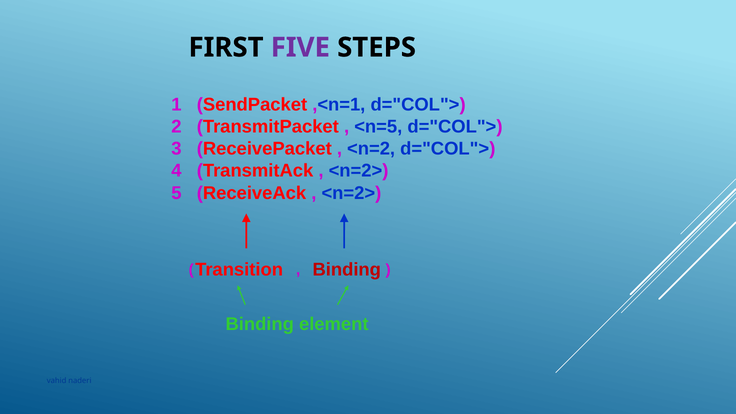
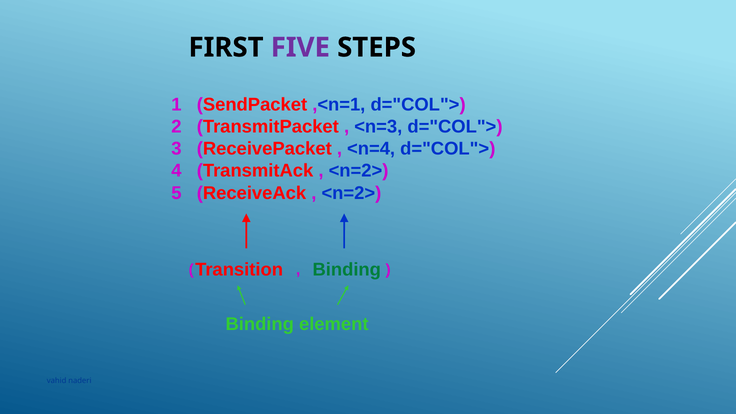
<n=5: <n=5 -> <n=3 (378, 127)
<n=2: <n=2 -> <n=4 (371, 149)
Binding colour: red -> green (347, 270)
